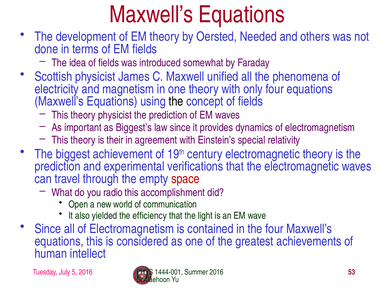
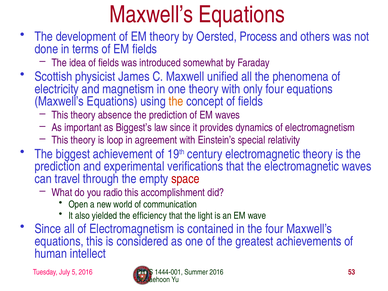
Needed: Needed -> Process (258, 37)
the colour: black -> orange (176, 101)
theory physicist: physicist -> absence (115, 115)
their: their -> loop (115, 140)
